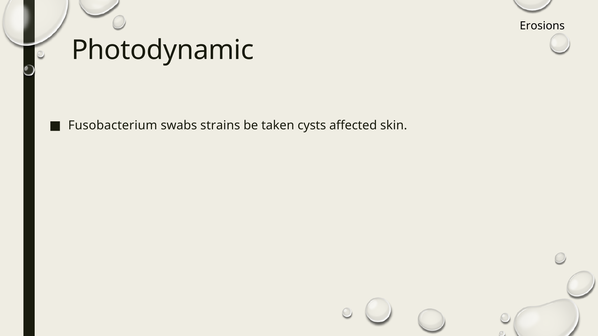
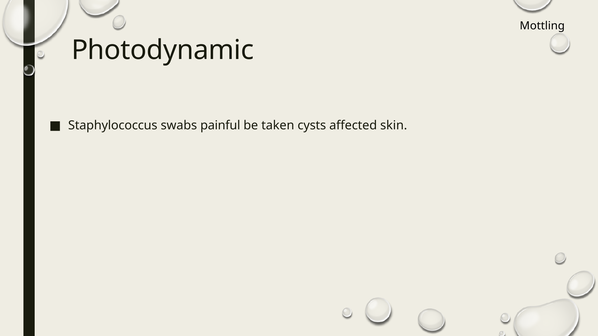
Erosions: Erosions -> Mottling (542, 26)
Fusobacterium: Fusobacterium -> Staphylococcus (113, 125)
strains: strains -> painful (220, 125)
